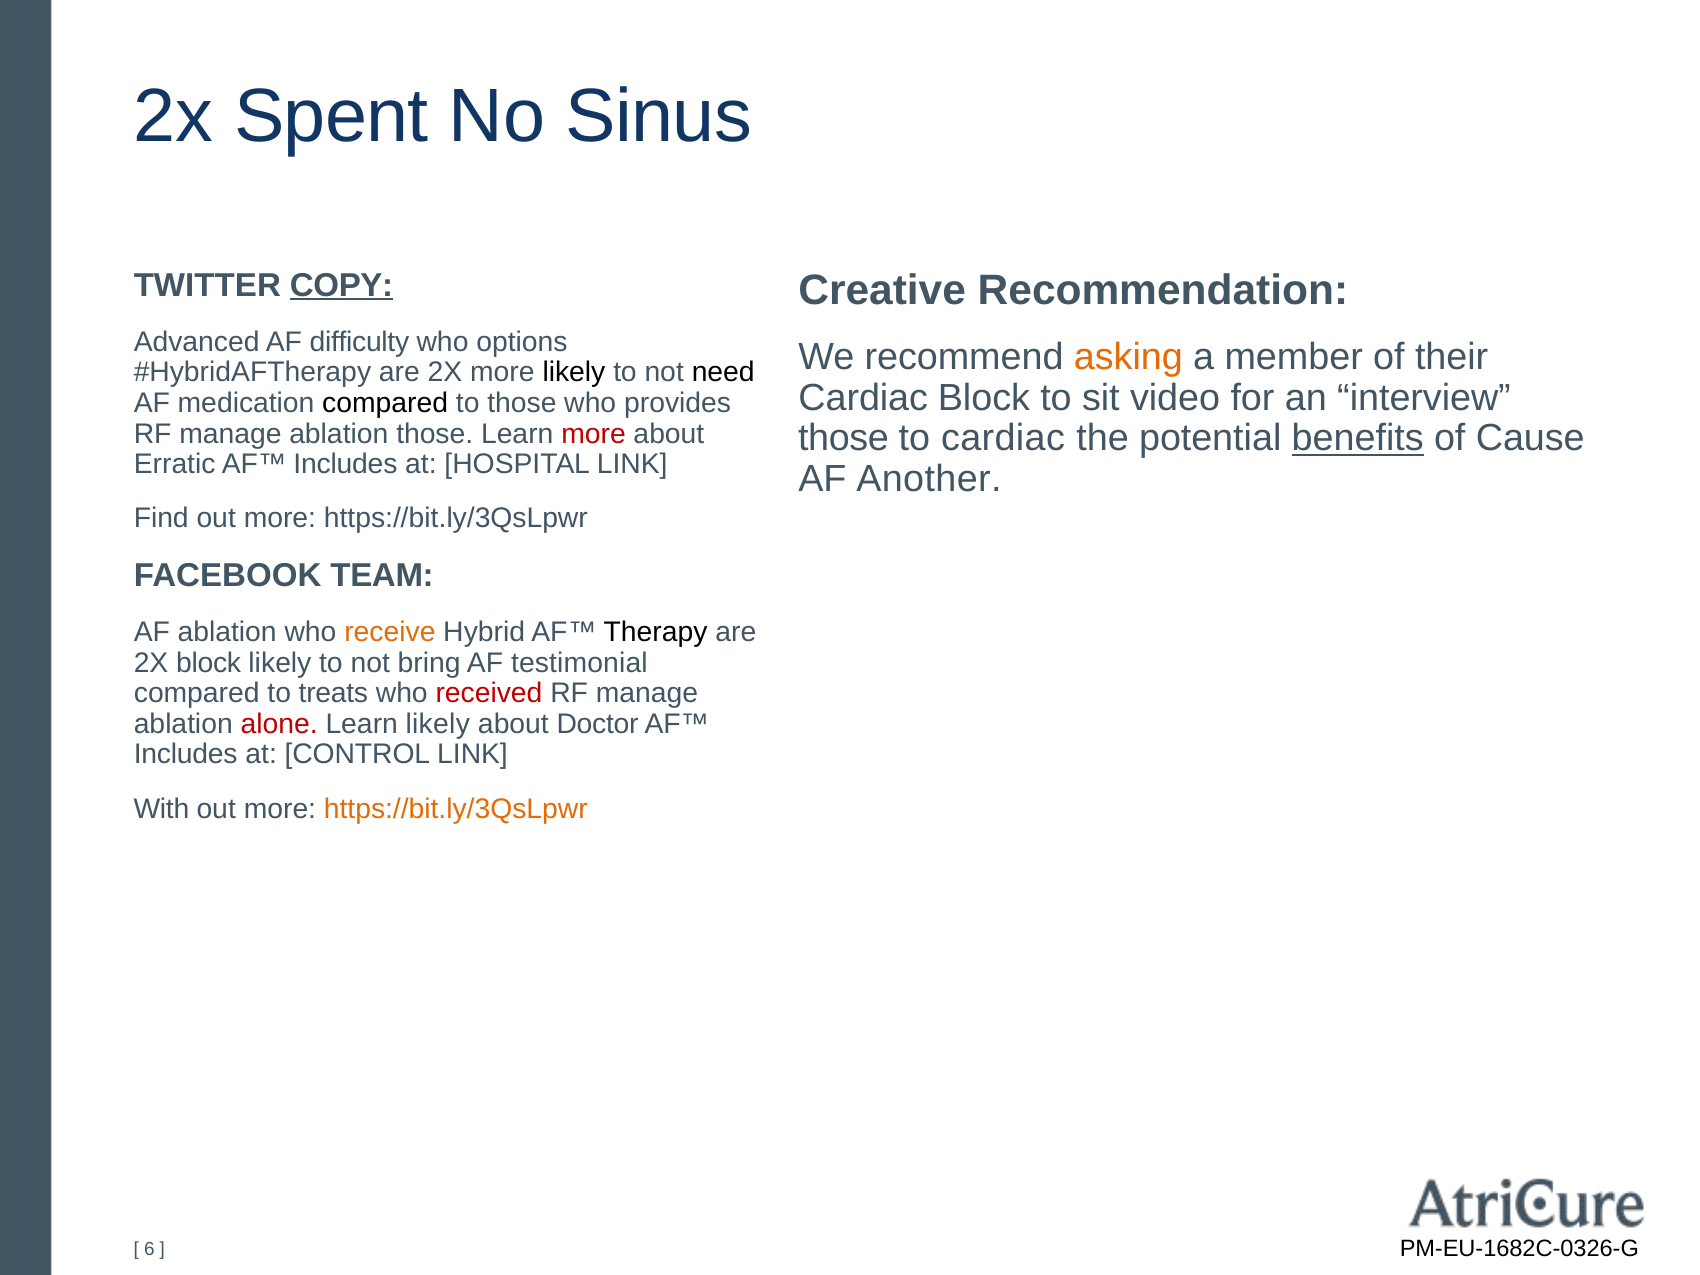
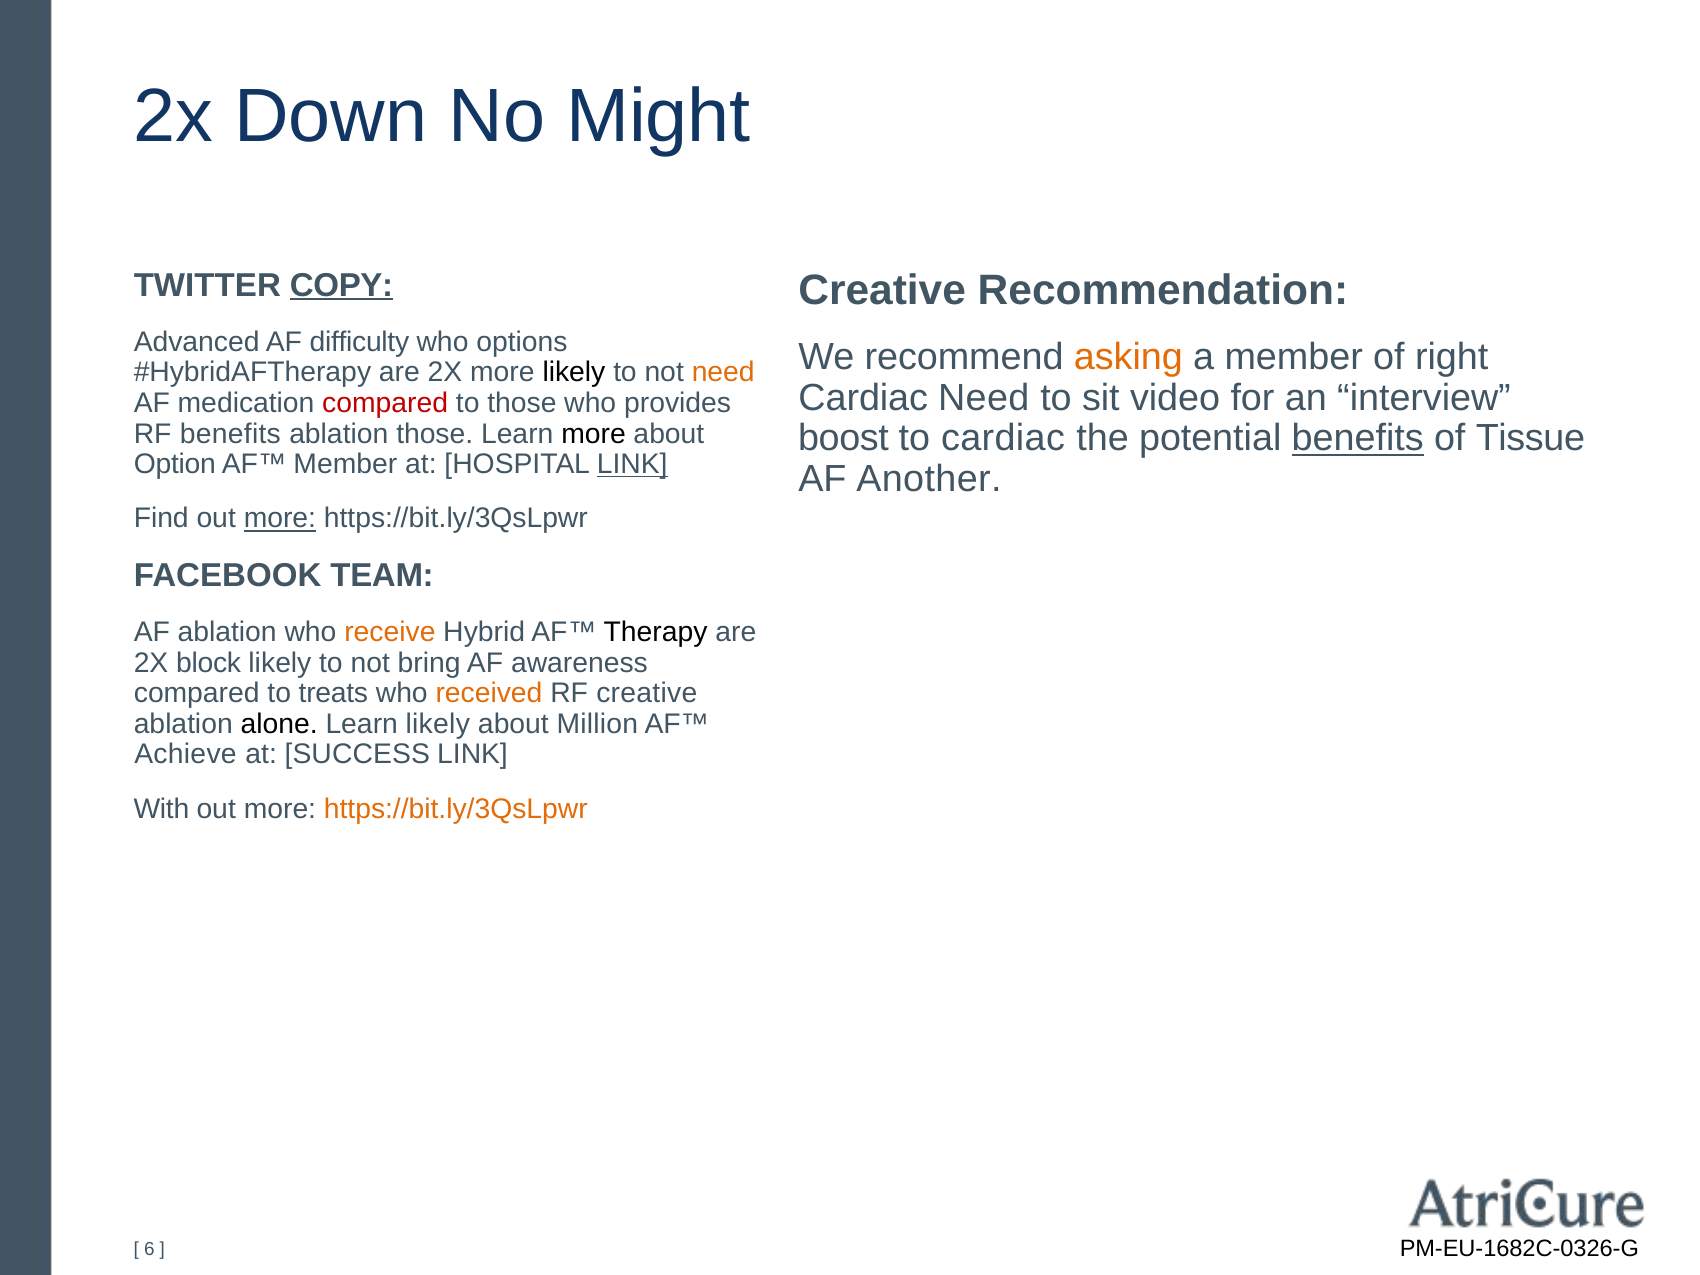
Spent: Spent -> Down (331, 117)
Sinus: Sinus -> Might (659, 117)
their: their -> right (1452, 357)
need colour: black -> orange (723, 373)
Cardiac Block: Block -> Need (984, 398)
compared colour: black -> red (385, 403)
manage: manage -> benefits (230, 434)
more colour: red -> black (594, 434)
those: those -> boost (844, 439)
Cause: Cause -> Tissue (1530, 439)
Erratic: Erratic -> Option (175, 464)
Includes: Includes -> Member (345, 464)
LINK underline: none -> present (632, 464)
more underline: none -> present (280, 519)
testimonial: testimonial -> awareness (579, 663)
received colour: red -> orange (489, 693)
manage: manage -> creative (647, 693)
alone colour: red -> black (279, 724)
Doctor: Doctor -> Million (597, 724)
Includes: Includes -> Achieve (185, 755)
CONTROL: CONTROL -> SUCCESS (357, 755)
